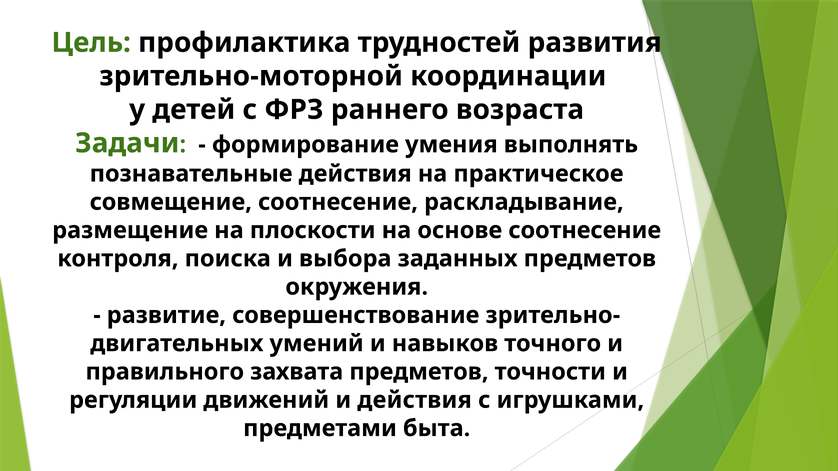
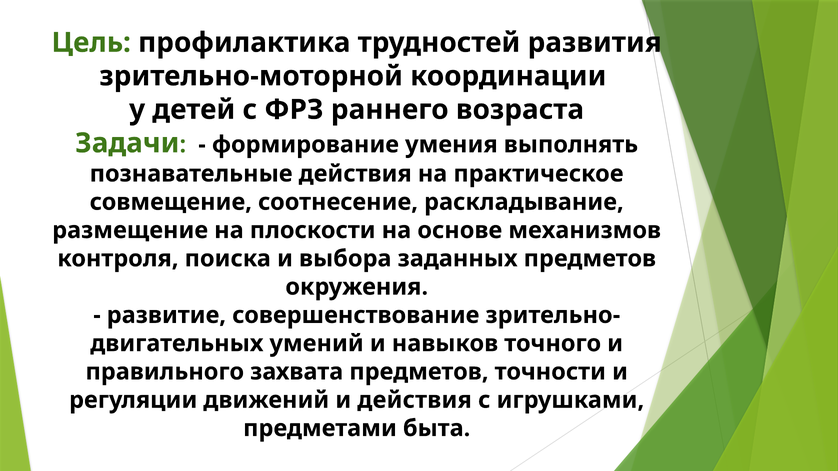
основе соотнесение: соотнесение -> механизмов (585, 230)
